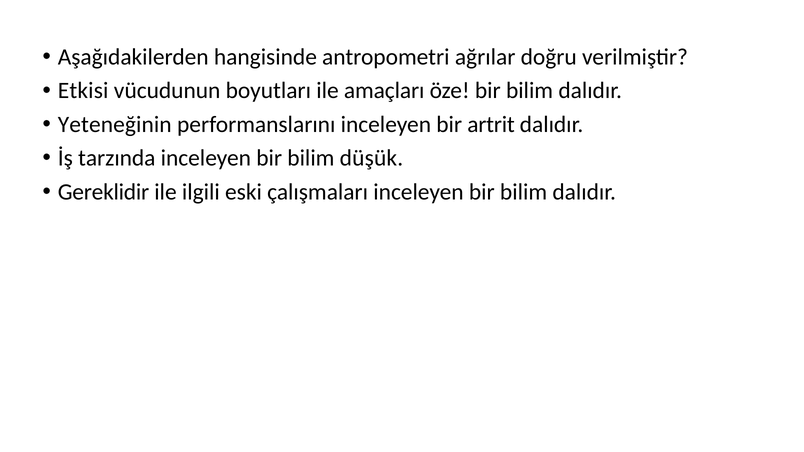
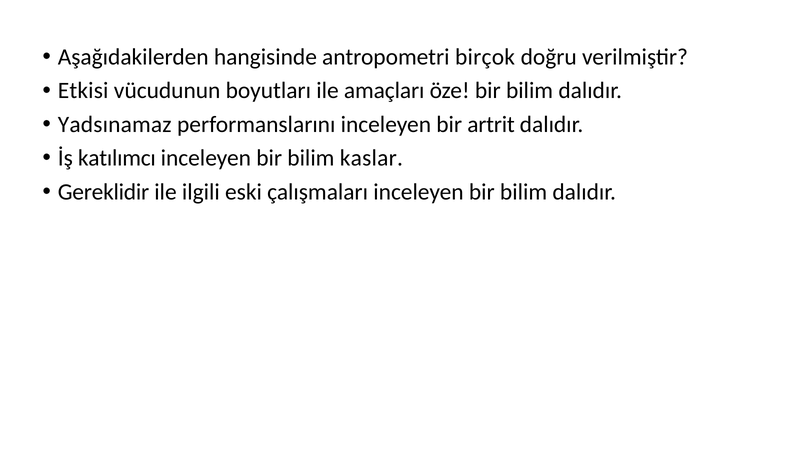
ağrılar: ağrılar -> birçok (485, 57)
Yeteneğinin: Yeteneğinin -> Yadsınamaz (115, 125)
tarzında: tarzında -> katılımcı (117, 158)
düşük: düşük -> kaslar (371, 158)
